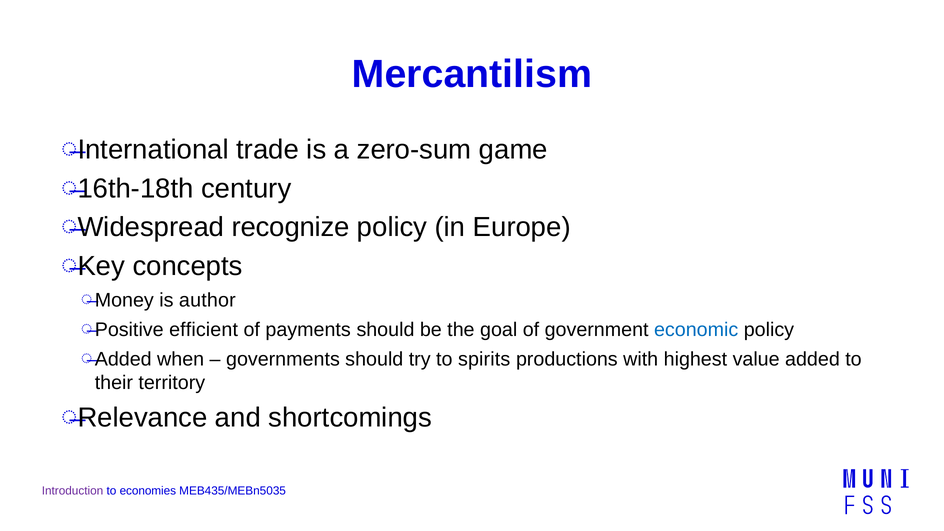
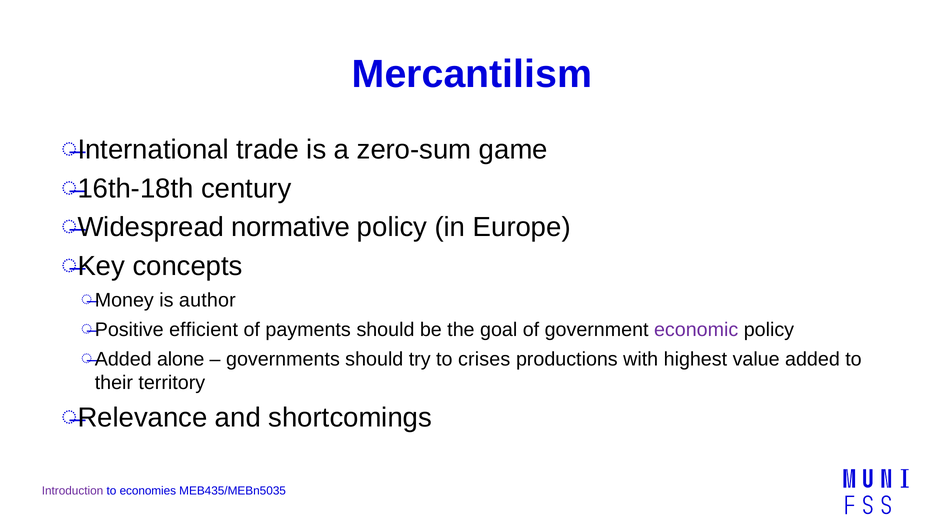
recognize: recognize -> normative (291, 227)
economic colour: blue -> purple (696, 330)
when: when -> alone (181, 359)
spirits: spirits -> crises (484, 359)
